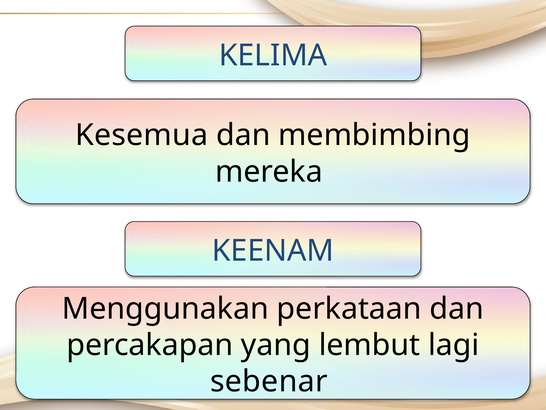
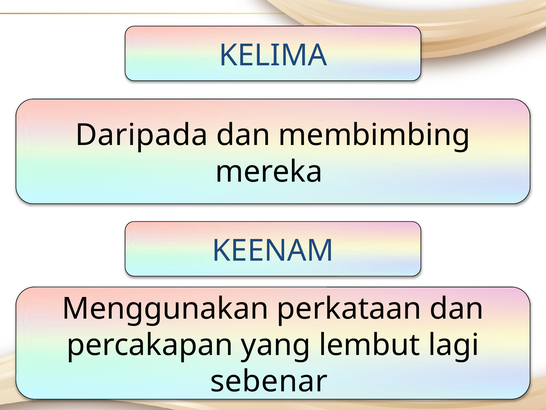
Kesemua: Kesemua -> Daripada (142, 135)
